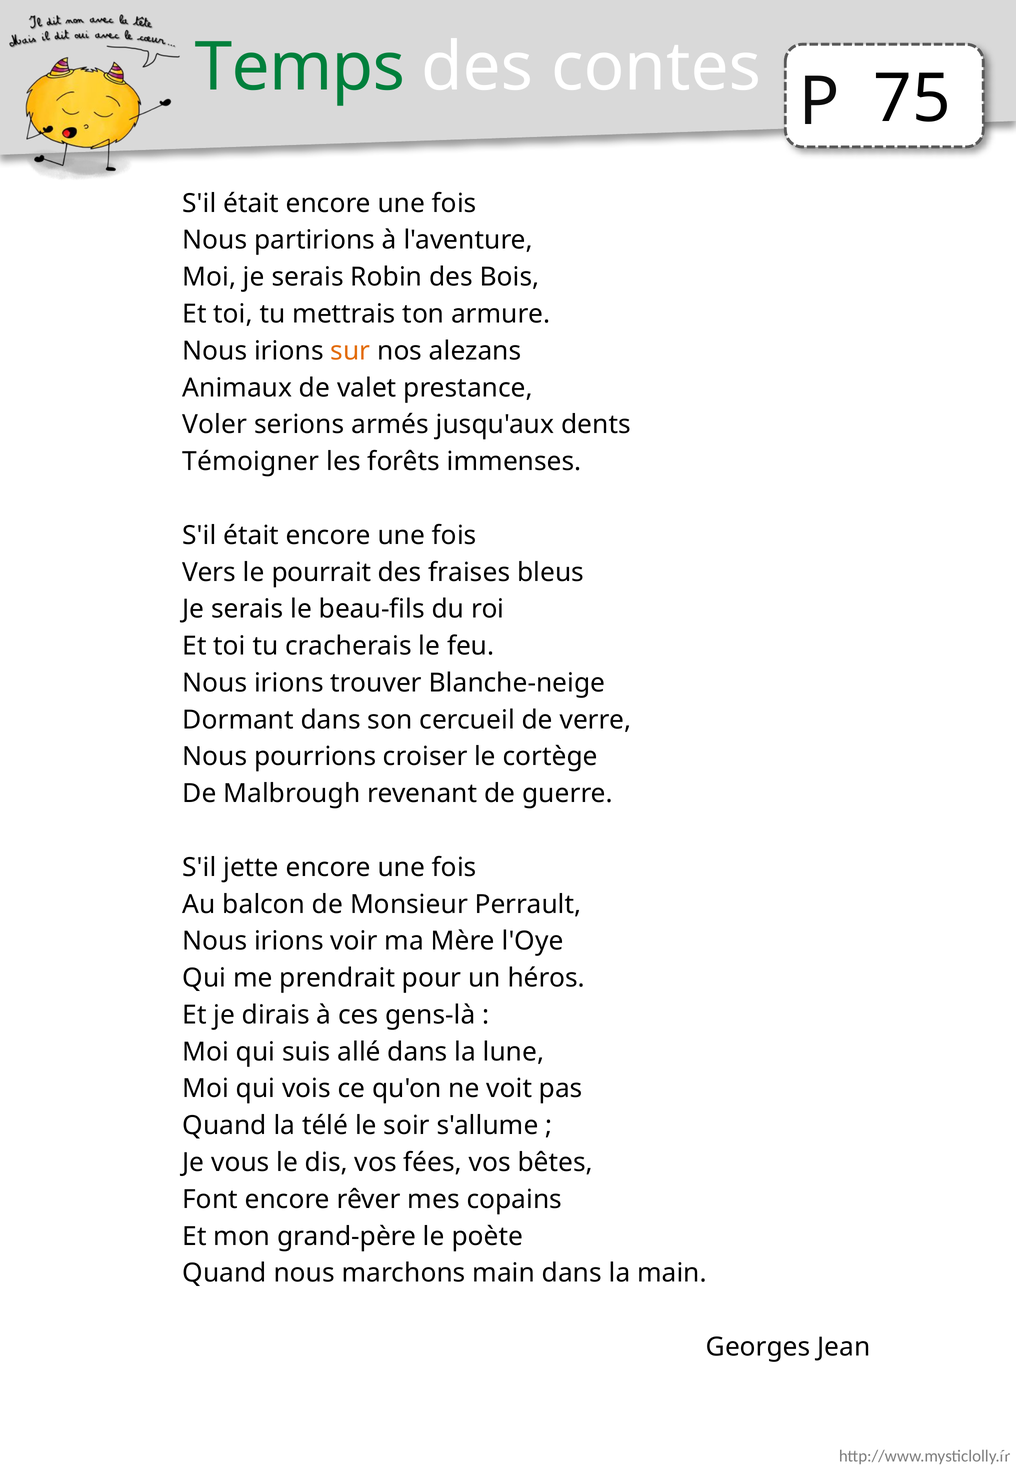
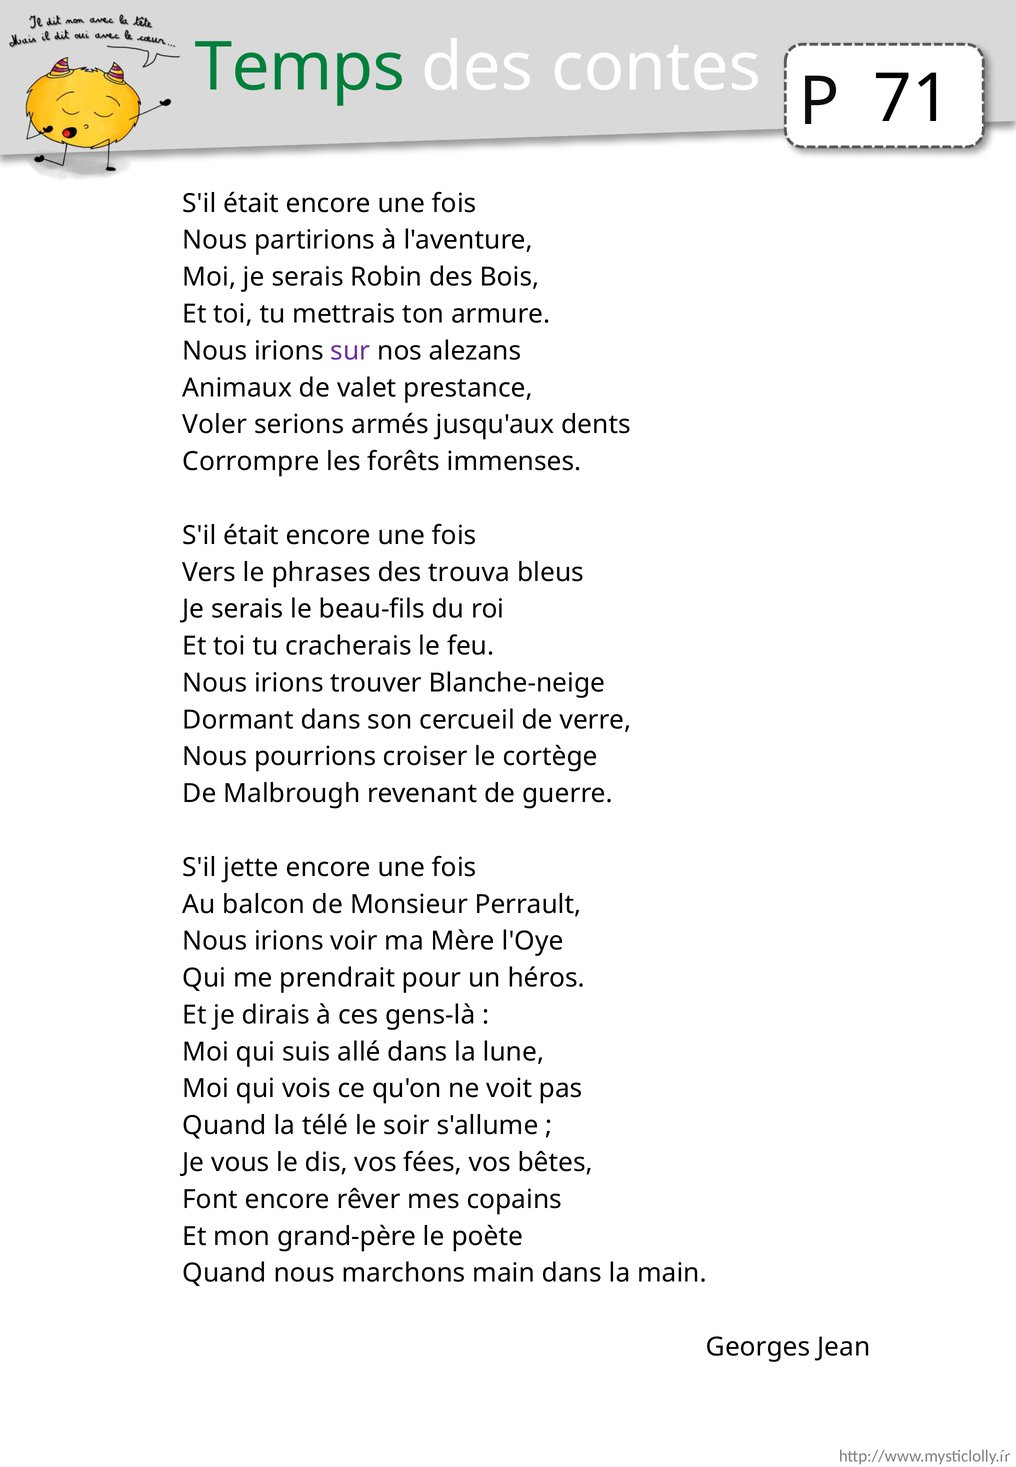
75: 75 -> 71 (912, 99)
sur colour: orange -> purple (350, 351)
Témoigner: Témoigner -> Corrompre (251, 462)
pourrait: pourrait -> phrases (321, 573)
fraises: fraises -> trouva (469, 573)
